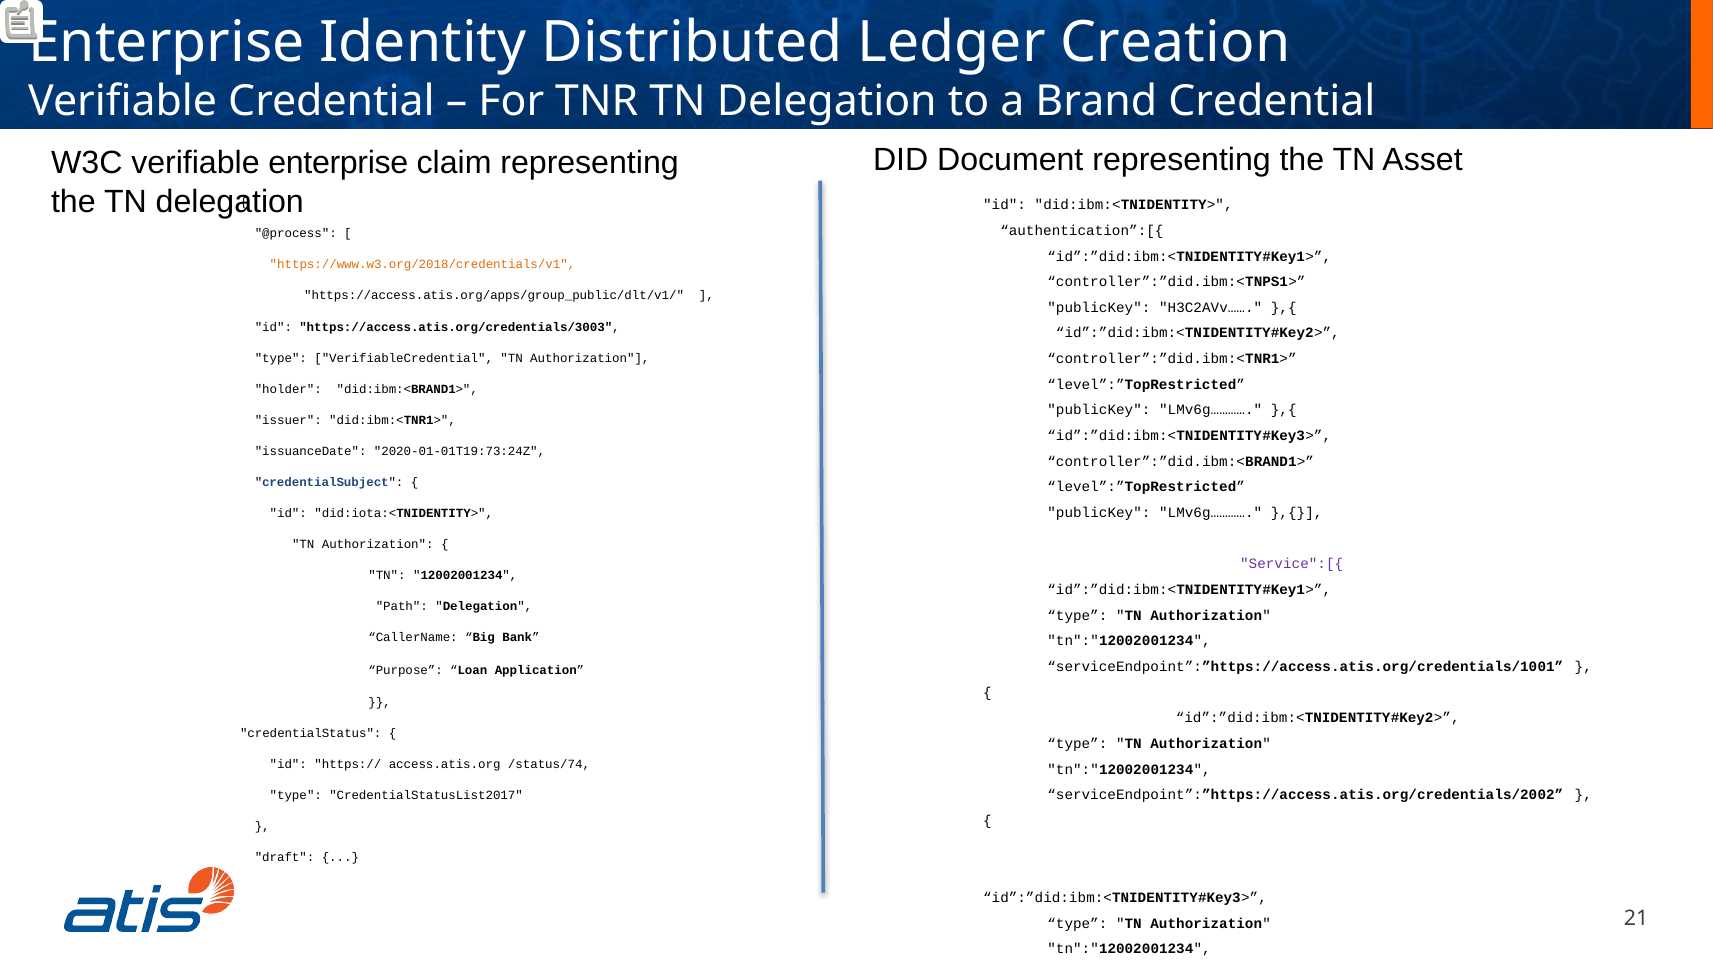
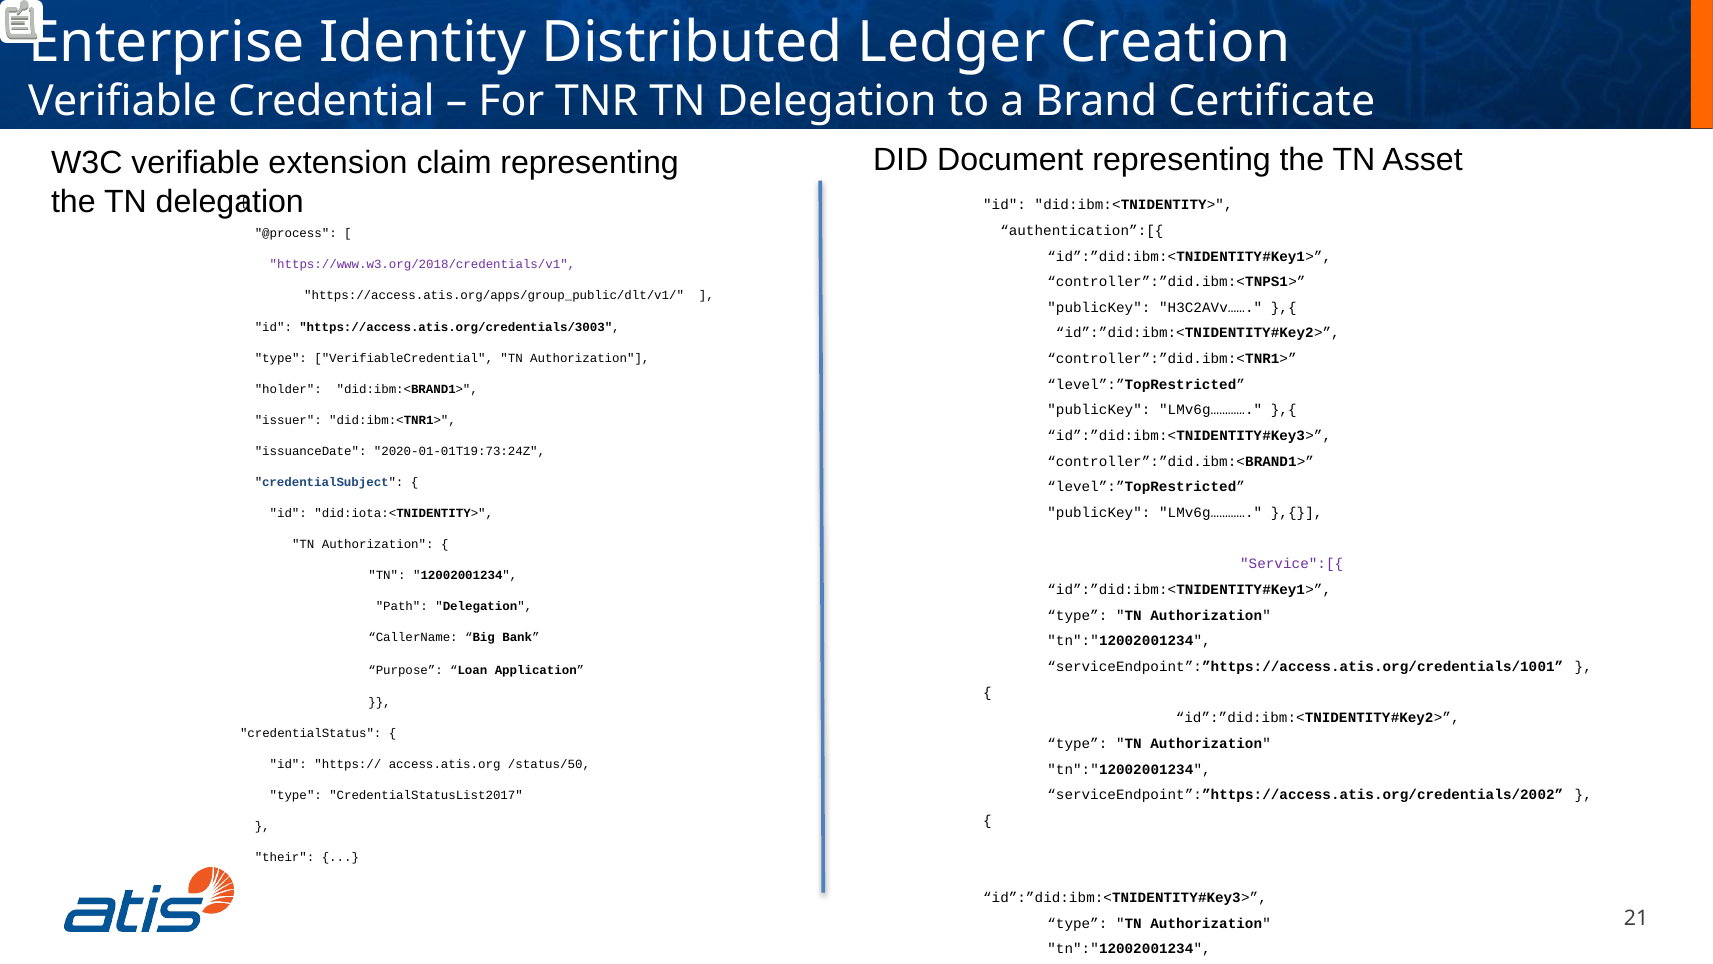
Brand Credential: Credential -> Certificate (1272, 101)
verifiable enterprise: enterprise -> extension (338, 163)
https://www.w3.org/2018/credentials/v1 colour: orange -> purple (422, 265)
/status/74: /status/74 -> /status/50 (549, 764)
draft: draft -> their (285, 857)
